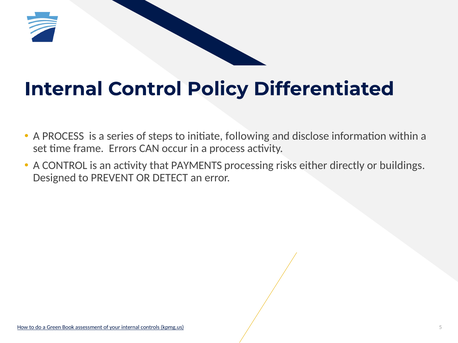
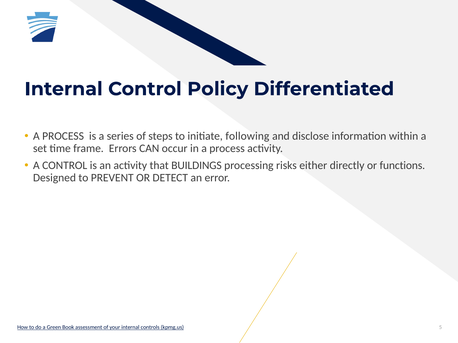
PAYMENTS: PAYMENTS -> BUILDINGS (197, 166)
buildings: buildings -> functions (402, 166)
